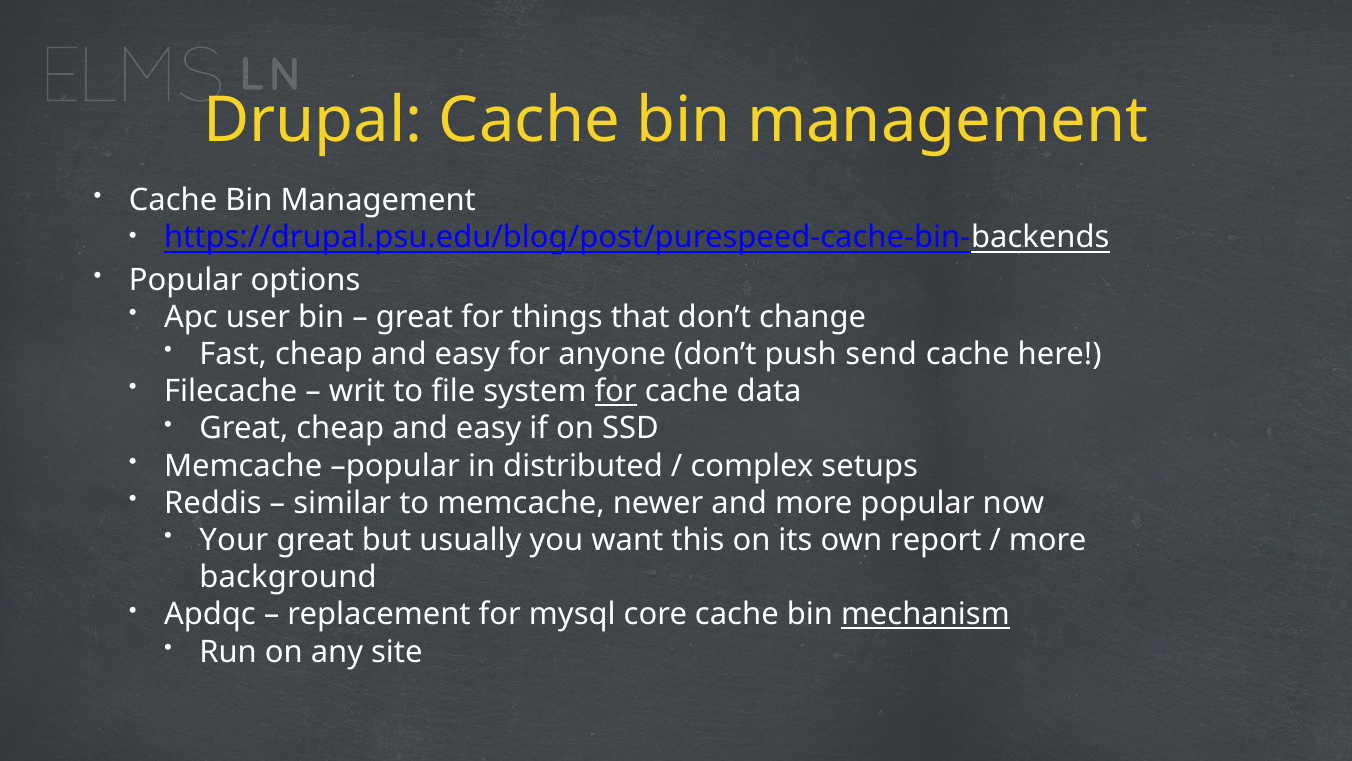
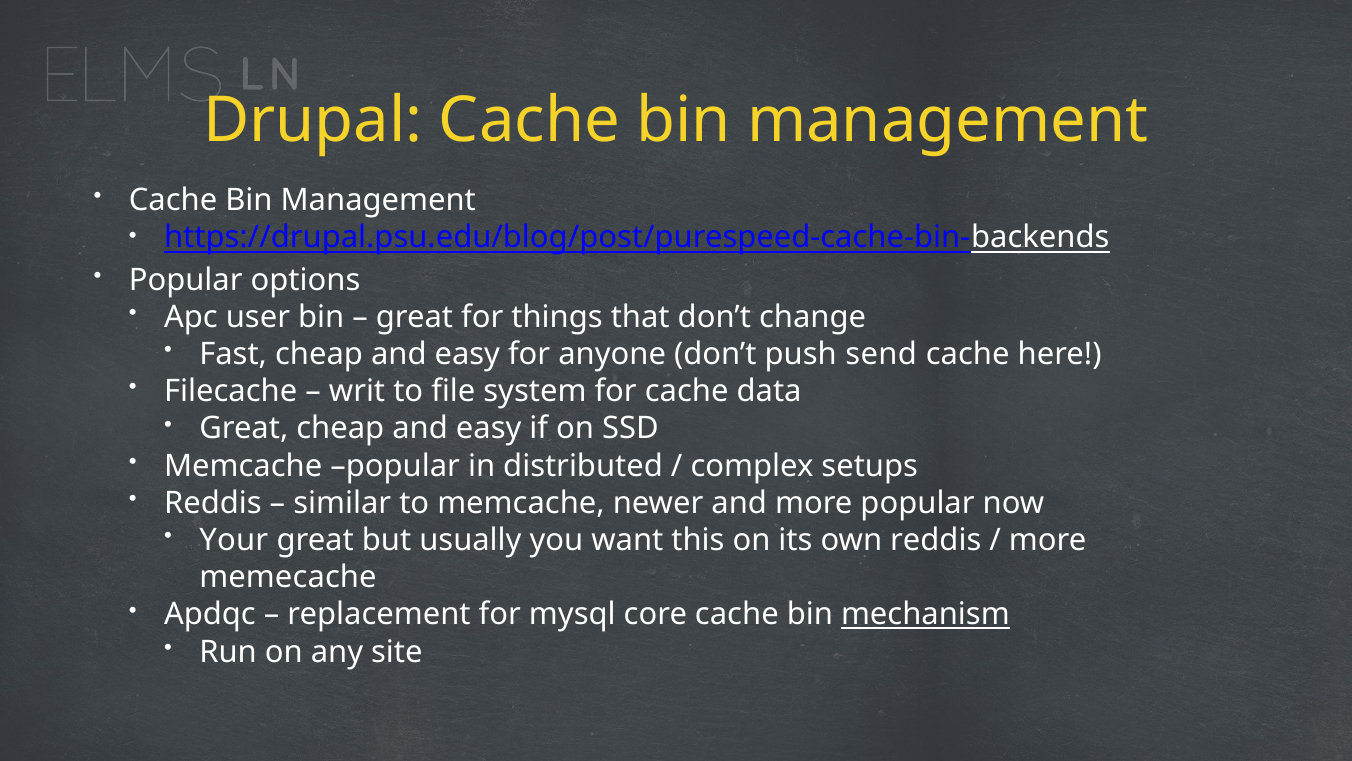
for underline: present -> none (616, 391)
own report: report -> reddis (936, 540)
background: background -> memecache (288, 577)
